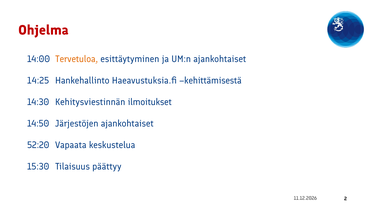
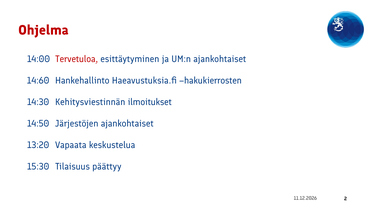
Tervetuloa colour: orange -> red (77, 59)
14:25: 14:25 -> 14:60 (38, 81)
kehittämisestä: kehittämisestä -> hakukierrosten (210, 81)
52:20: 52:20 -> 13:20 (38, 145)
